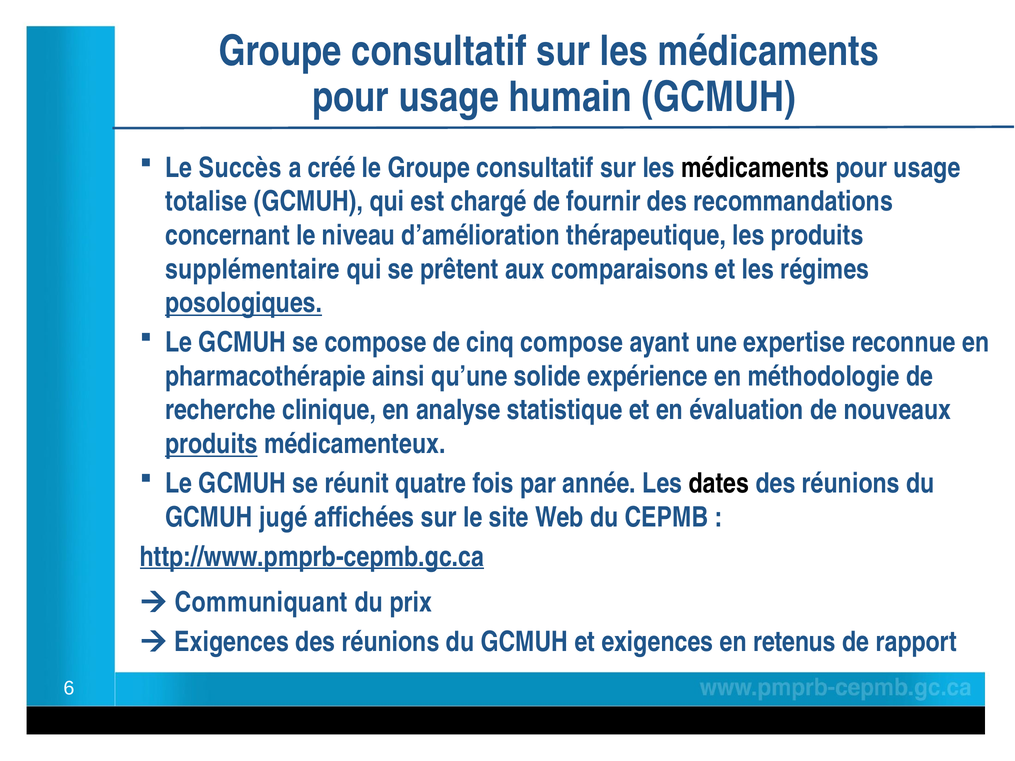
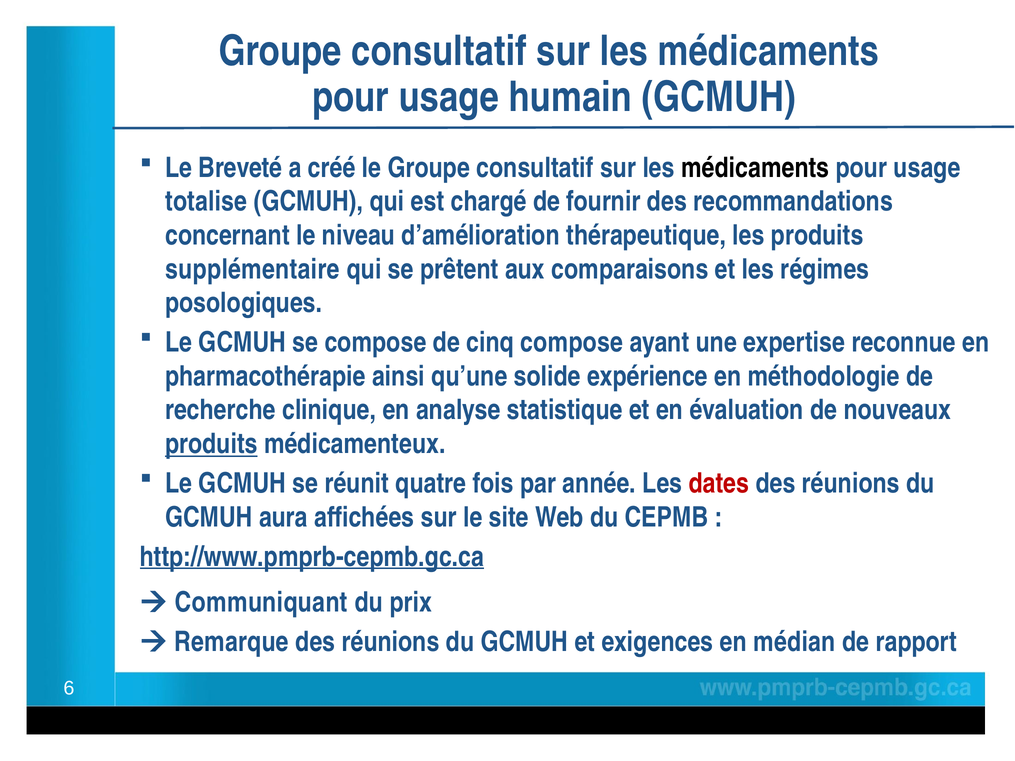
Succès: Succès -> Breveté (240, 168)
posologiques underline: present -> none (244, 303)
dates colour: black -> red (719, 484)
jugé: jugé -> aura (283, 517)
Exigences: Exigences -> Remarque (232, 642)
retenus: retenus -> médian (794, 642)
